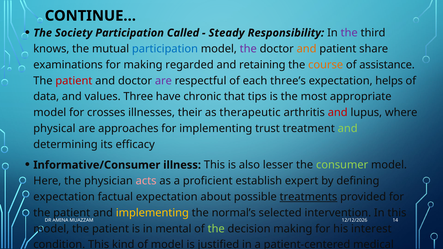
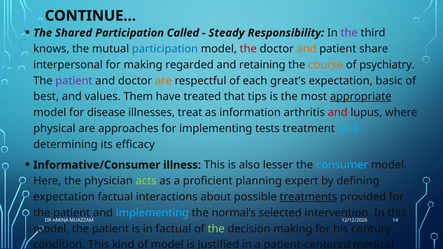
Society: Society -> Shared (74, 33)
the colour: purple -> red (248, 49)
examinations: examinations -> interpersonal (68, 65)
assistance: assistance -> psychiatry (387, 65)
patient colour: red -> purple (74, 81)
are colour: purple -> orange (163, 81)
three’s: three’s -> great’s (288, 81)
helps: helps -> basic (389, 81)
data: data -> best (46, 97)
Three: Three -> Them (138, 97)
chronic: chronic -> treated (202, 97)
appropriate underline: none -> present (361, 97)
crosses: crosses -> disease (106, 113)
their: their -> treat (190, 113)
therapeutic: therapeutic -> information (250, 113)
trust: trust -> tests (267, 129)
and colour: light green -> light blue (348, 129)
consumer colour: light green -> light blue (342, 165)
acts colour: pink -> light green (146, 181)
establish: establish -> planning (259, 181)
factual expectation: expectation -> interactions (167, 197)
implementing colour: yellow -> light blue (152, 213)
in mental: mental -> factual (173, 229)
interest: interest -> century (371, 229)
